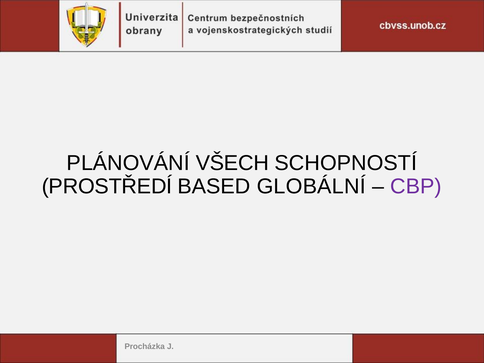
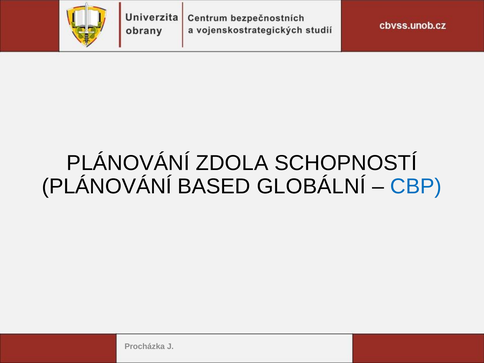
VŠECH: VŠECH -> ZDOLA (232, 163)
PROSTŘEDÍ: PROSTŘEDÍ -> PLÁNOVÁNÍ (107, 186)
CBP colour: purple -> blue (416, 186)
